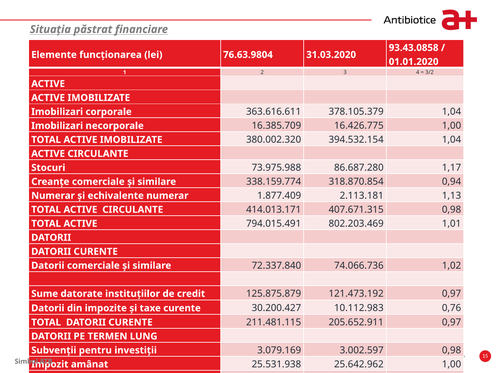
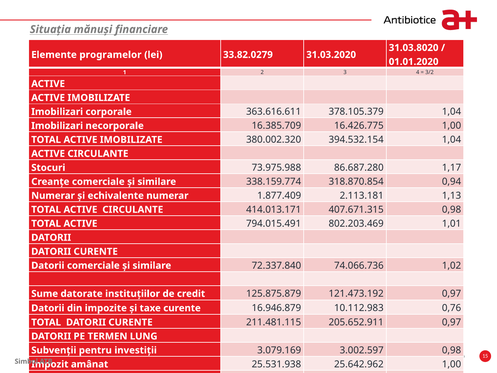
păstrat: păstrat -> mănuși (93, 29)
93.43.0858: 93.43.0858 -> 31.03.8020 (414, 48)
funcționarea: funcționarea -> programelor (110, 55)
76.63.9804: 76.63.9804 -> 33.82.0279 (248, 55)
30.200.427: 30.200.427 -> 16.946.879 (276, 308)
